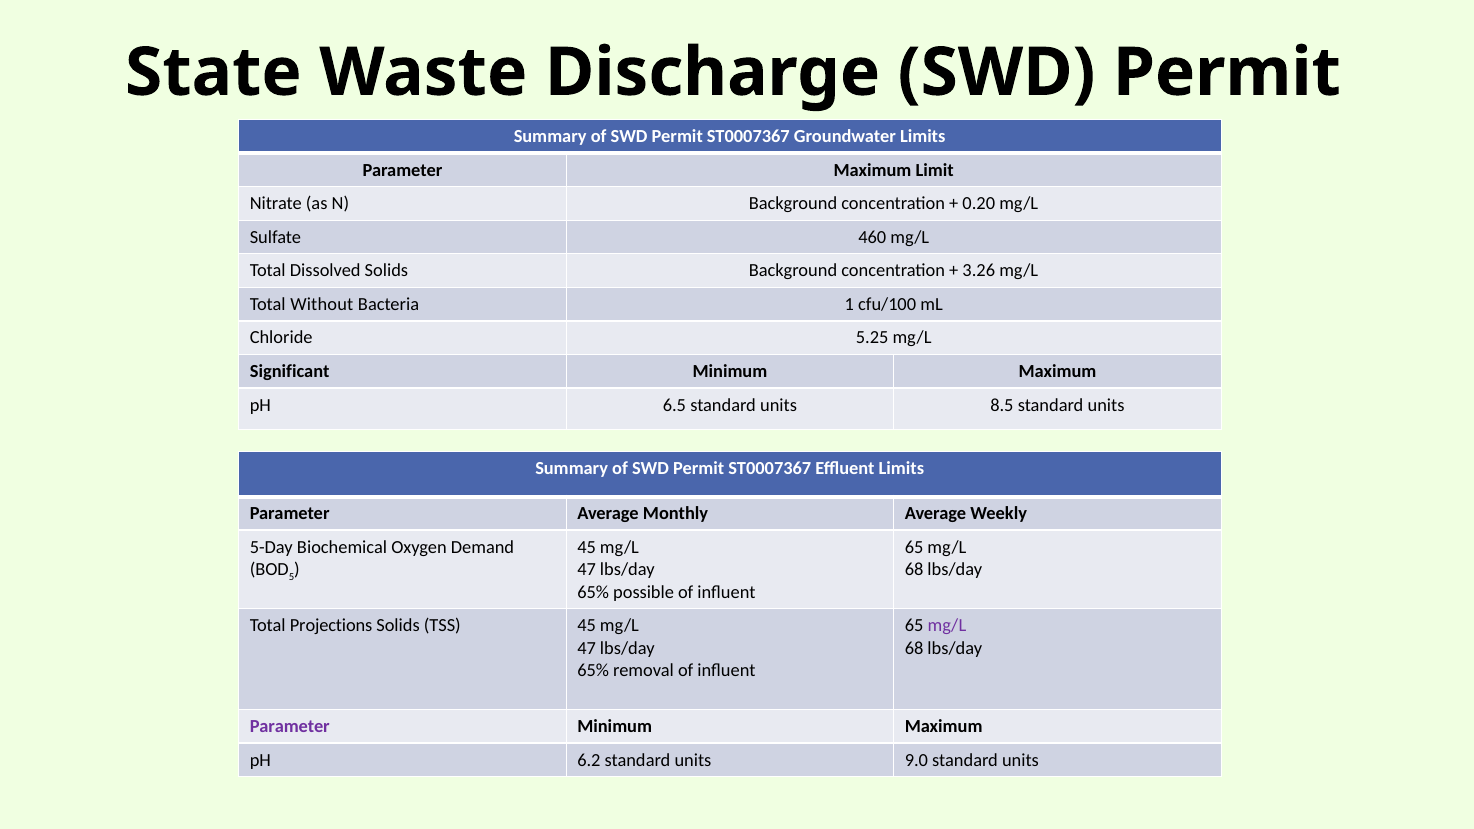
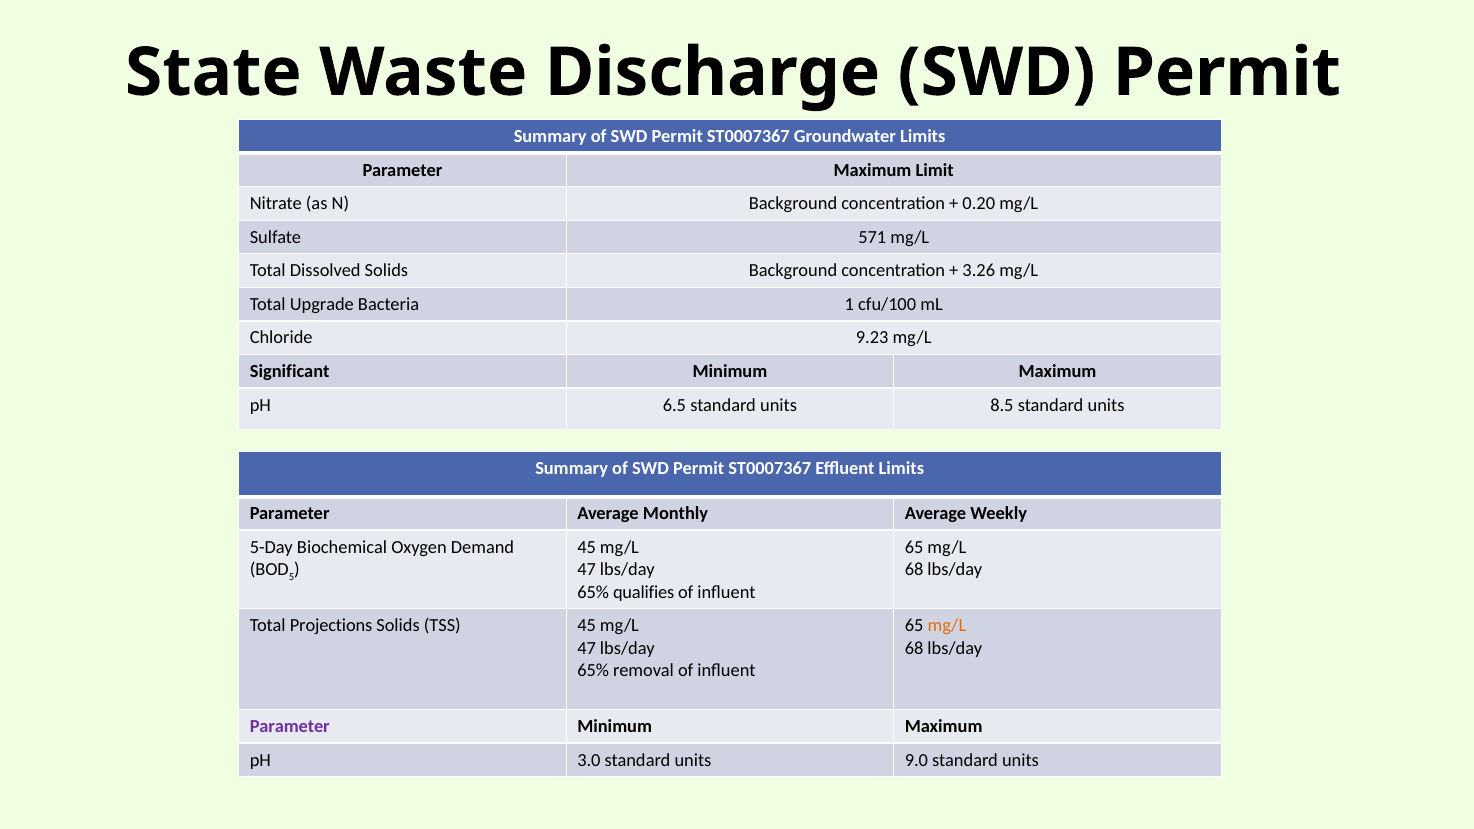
460: 460 -> 571 (872, 237)
Without: Without -> Upgrade (322, 304)
5.25: 5.25 -> 9.23 (872, 338)
possible: possible -> qualifies (644, 592)
mg/L colour: purple -> orange (947, 626)
6.2: 6.2 -> 3.0 (589, 760)
